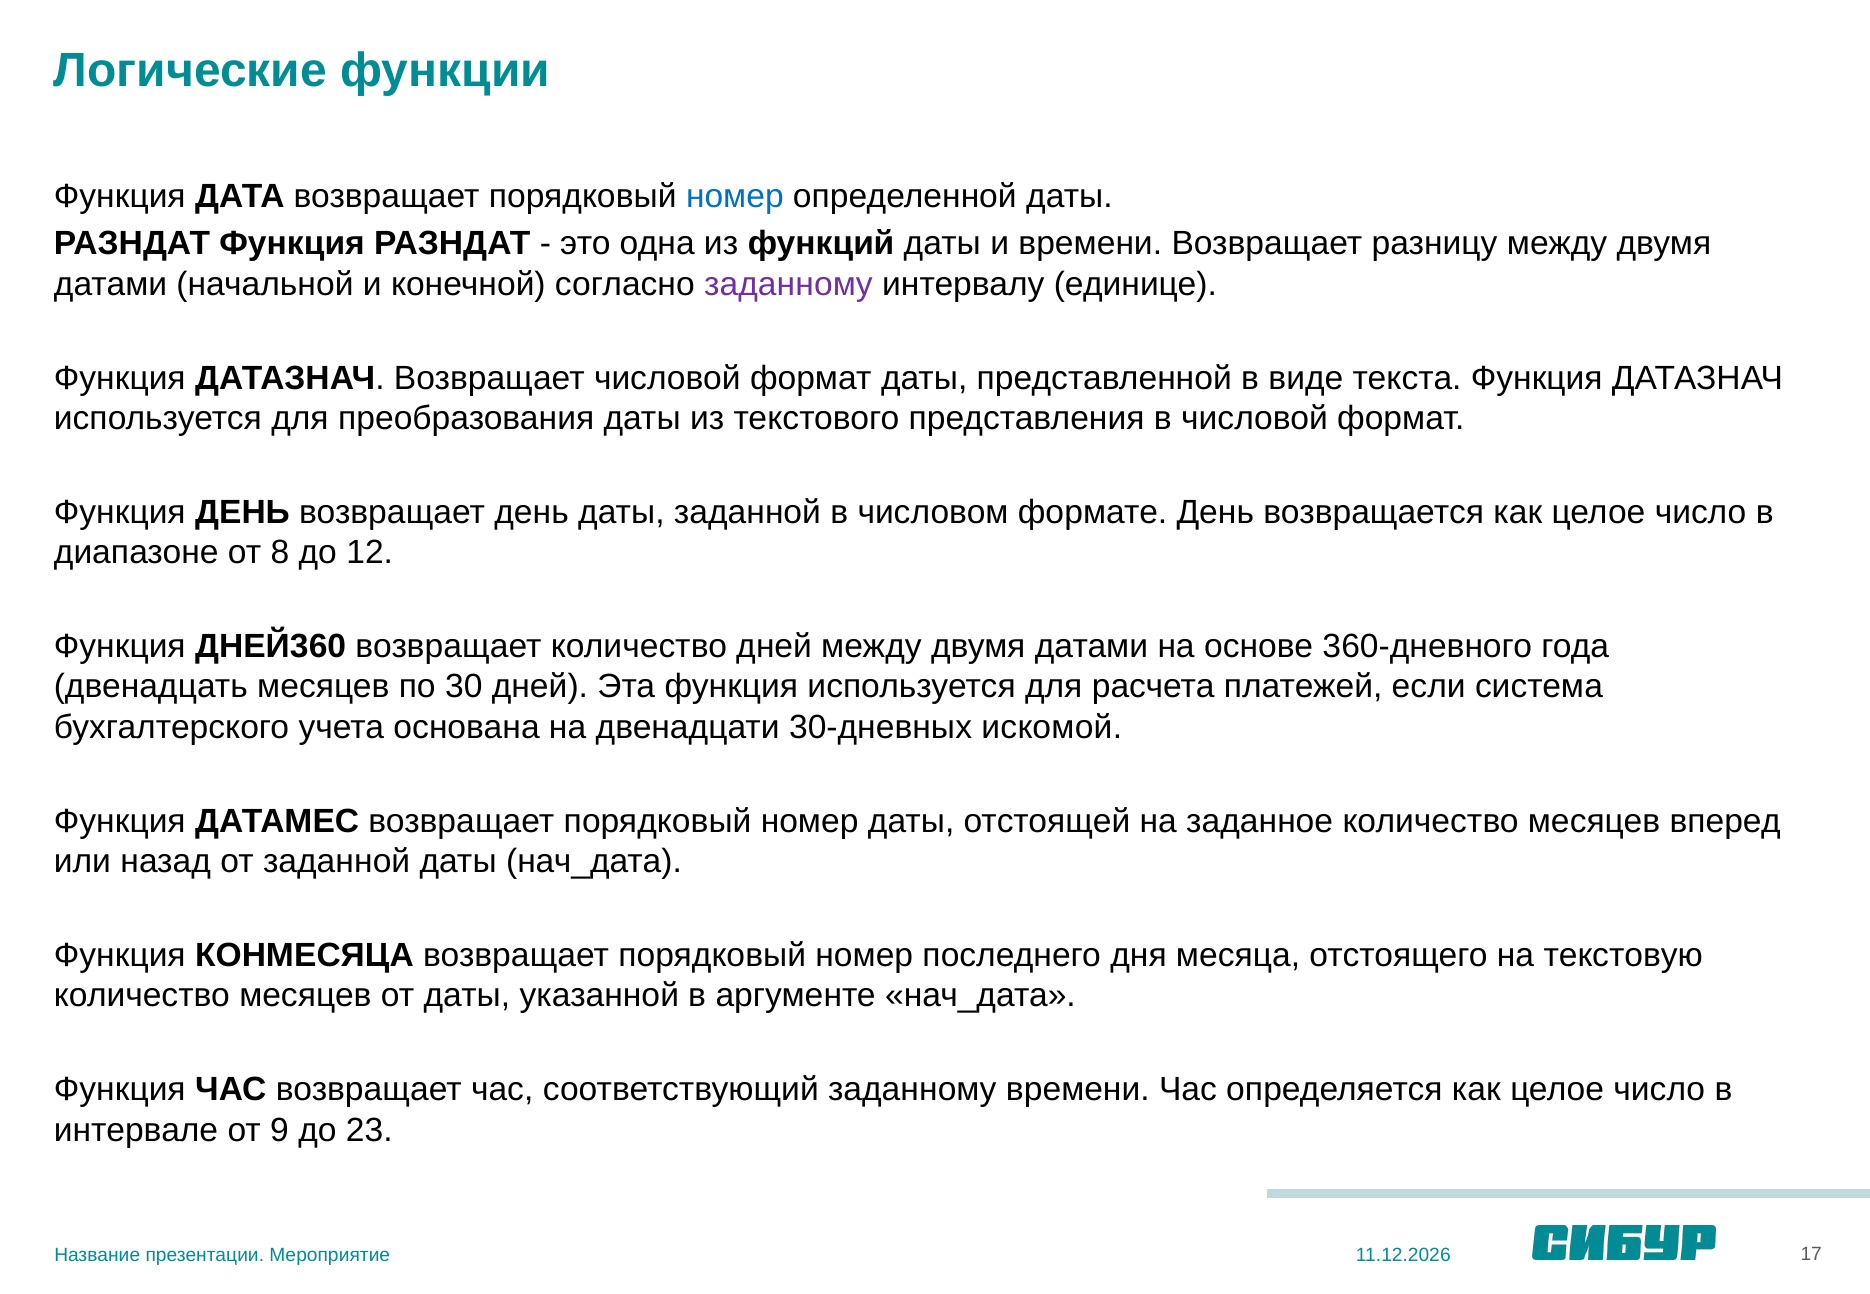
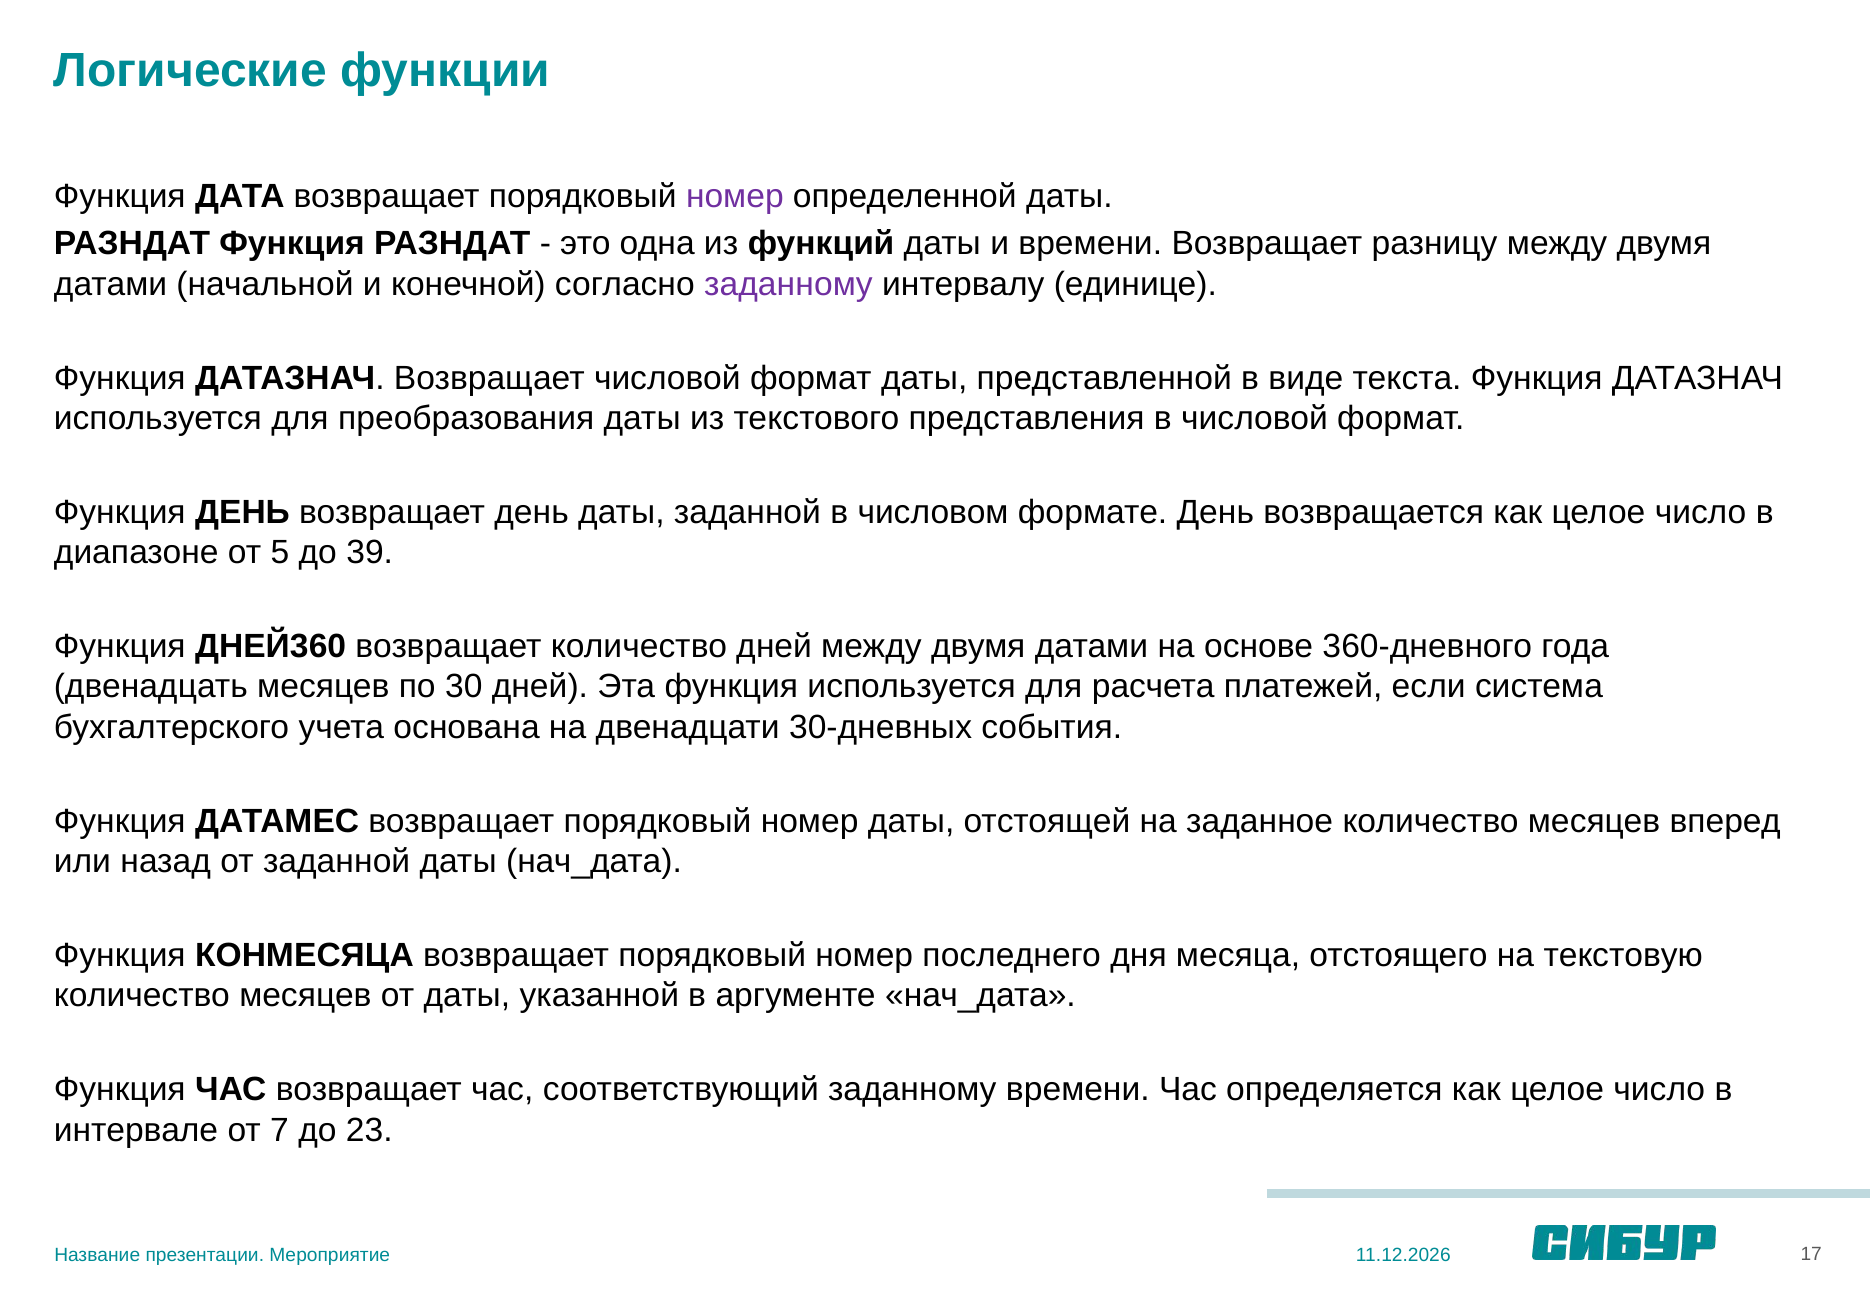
номер colour: blue -> purple (735, 197)
8: 8 -> 5 (280, 553)
12: 12 -> 39 (370, 553)
искомой: искомой -> события (1052, 727)
9: 9 -> 7 (279, 1130)
